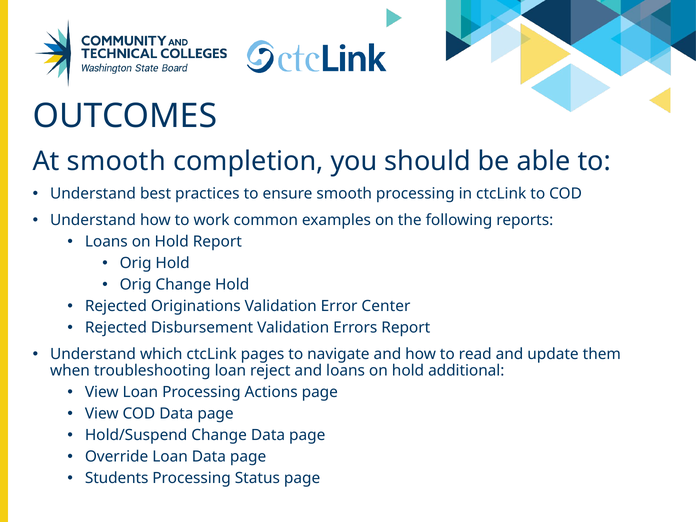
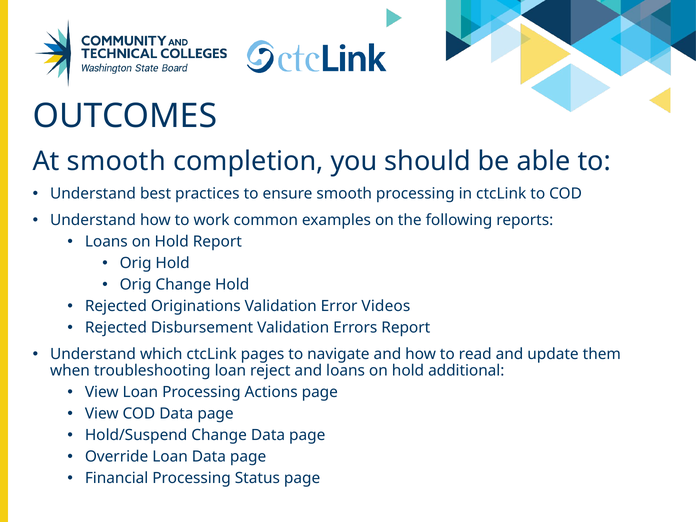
Center: Center -> Videos (386, 306)
Students: Students -> Financial (117, 478)
